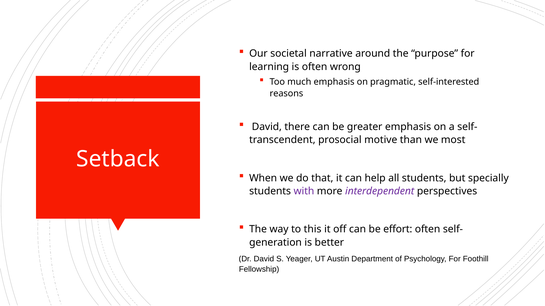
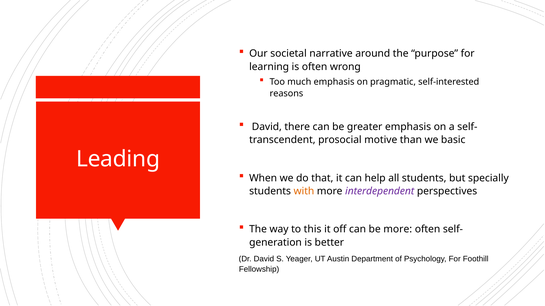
most: most -> basic (453, 140)
Setback: Setback -> Leading (118, 159)
with colour: purple -> orange (304, 192)
be effort: effort -> more (398, 230)
